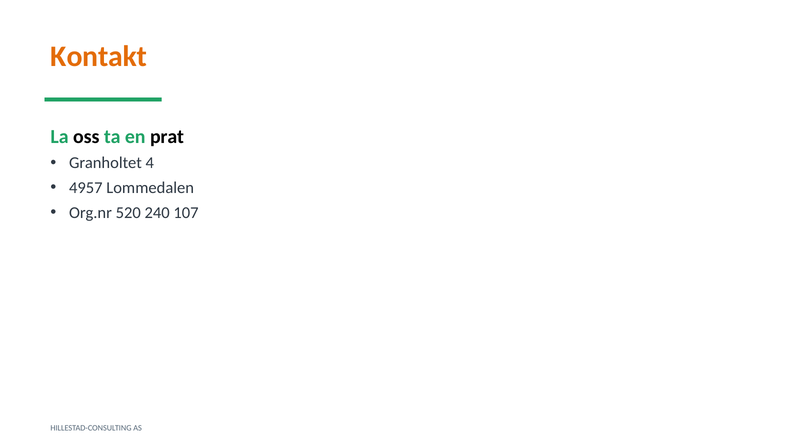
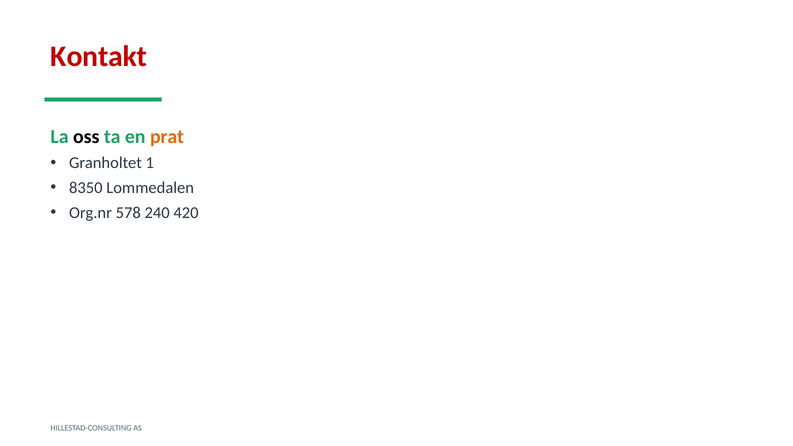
Kontakt colour: orange -> red (99, 57)
prat colour: black -> orange (167, 137)
4: 4 -> 1 (150, 163)
4957: 4957 -> 8350 (86, 188)
520: 520 -> 578 (128, 213)
107: 107 -> 420 (186, 213)
